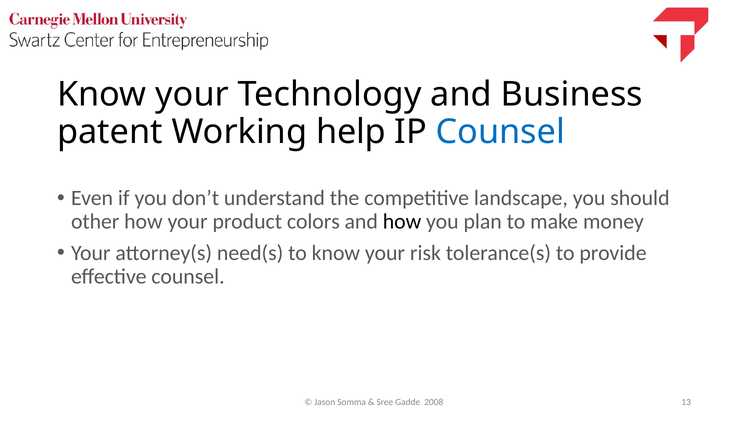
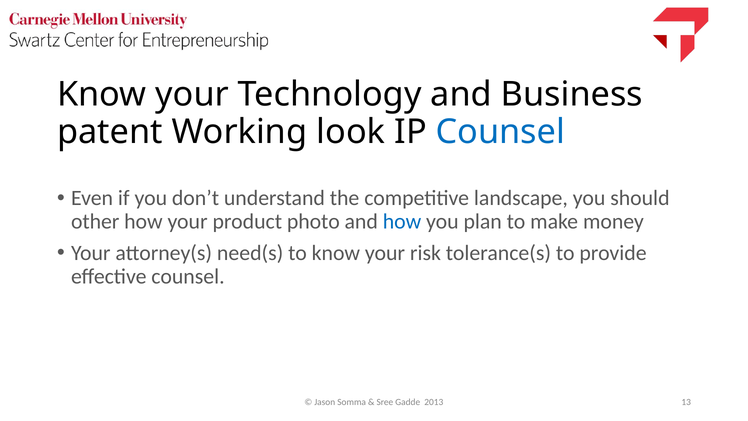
help: help -> look (351, 132)
colors: colors -> photo (313, 222)
how colour: black -> blue (402, 222)
2008: 2008 -> 2013 (434, 402)
